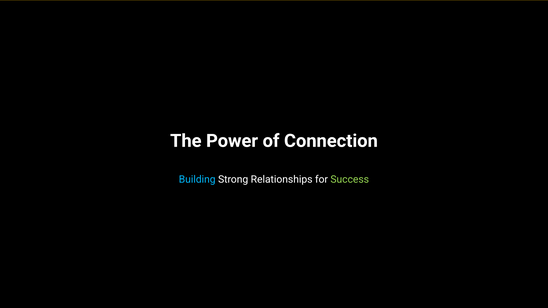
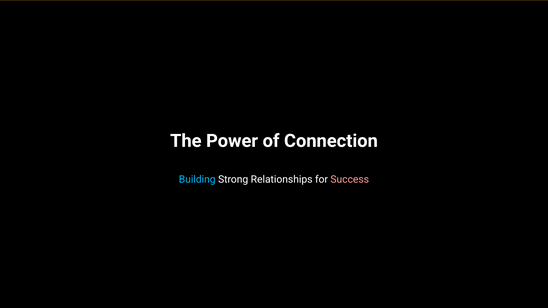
Success colour: light green -> pink (350, 179)
